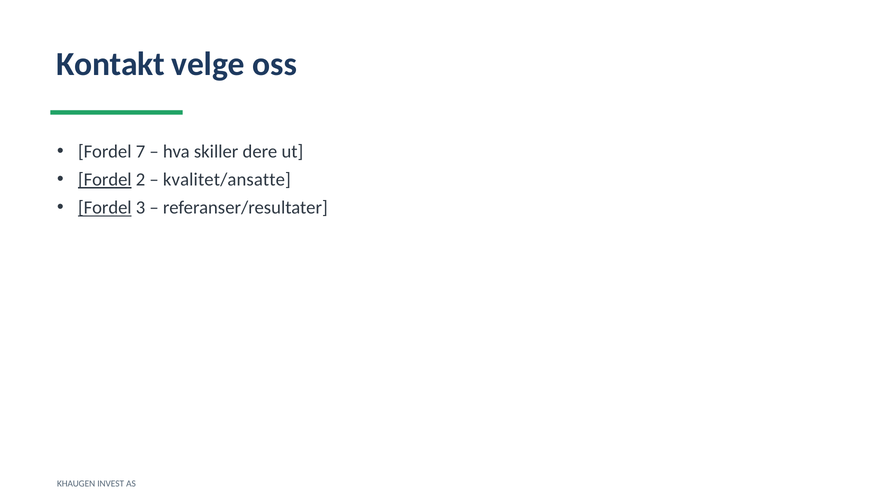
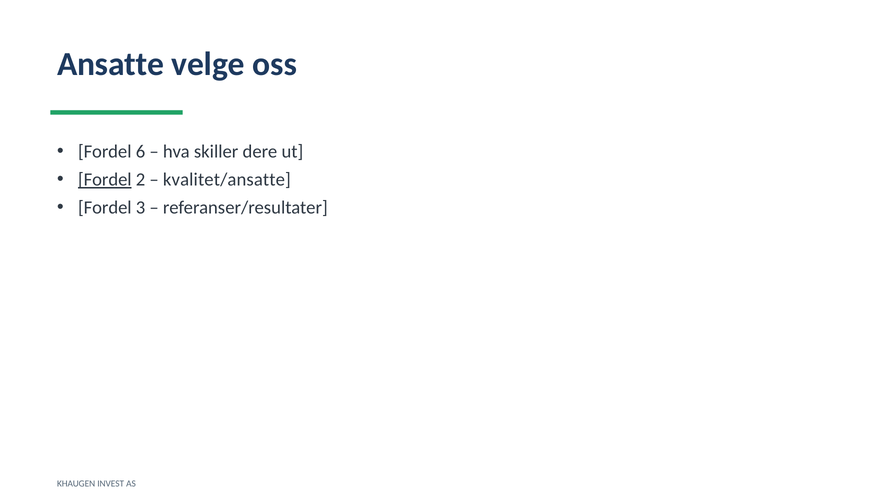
Kontakt: Kontakt -> Ansatte (111, 64)
7: 7 -> 6 (141, 152)
Fordel underline: present -> none (105, 208)
